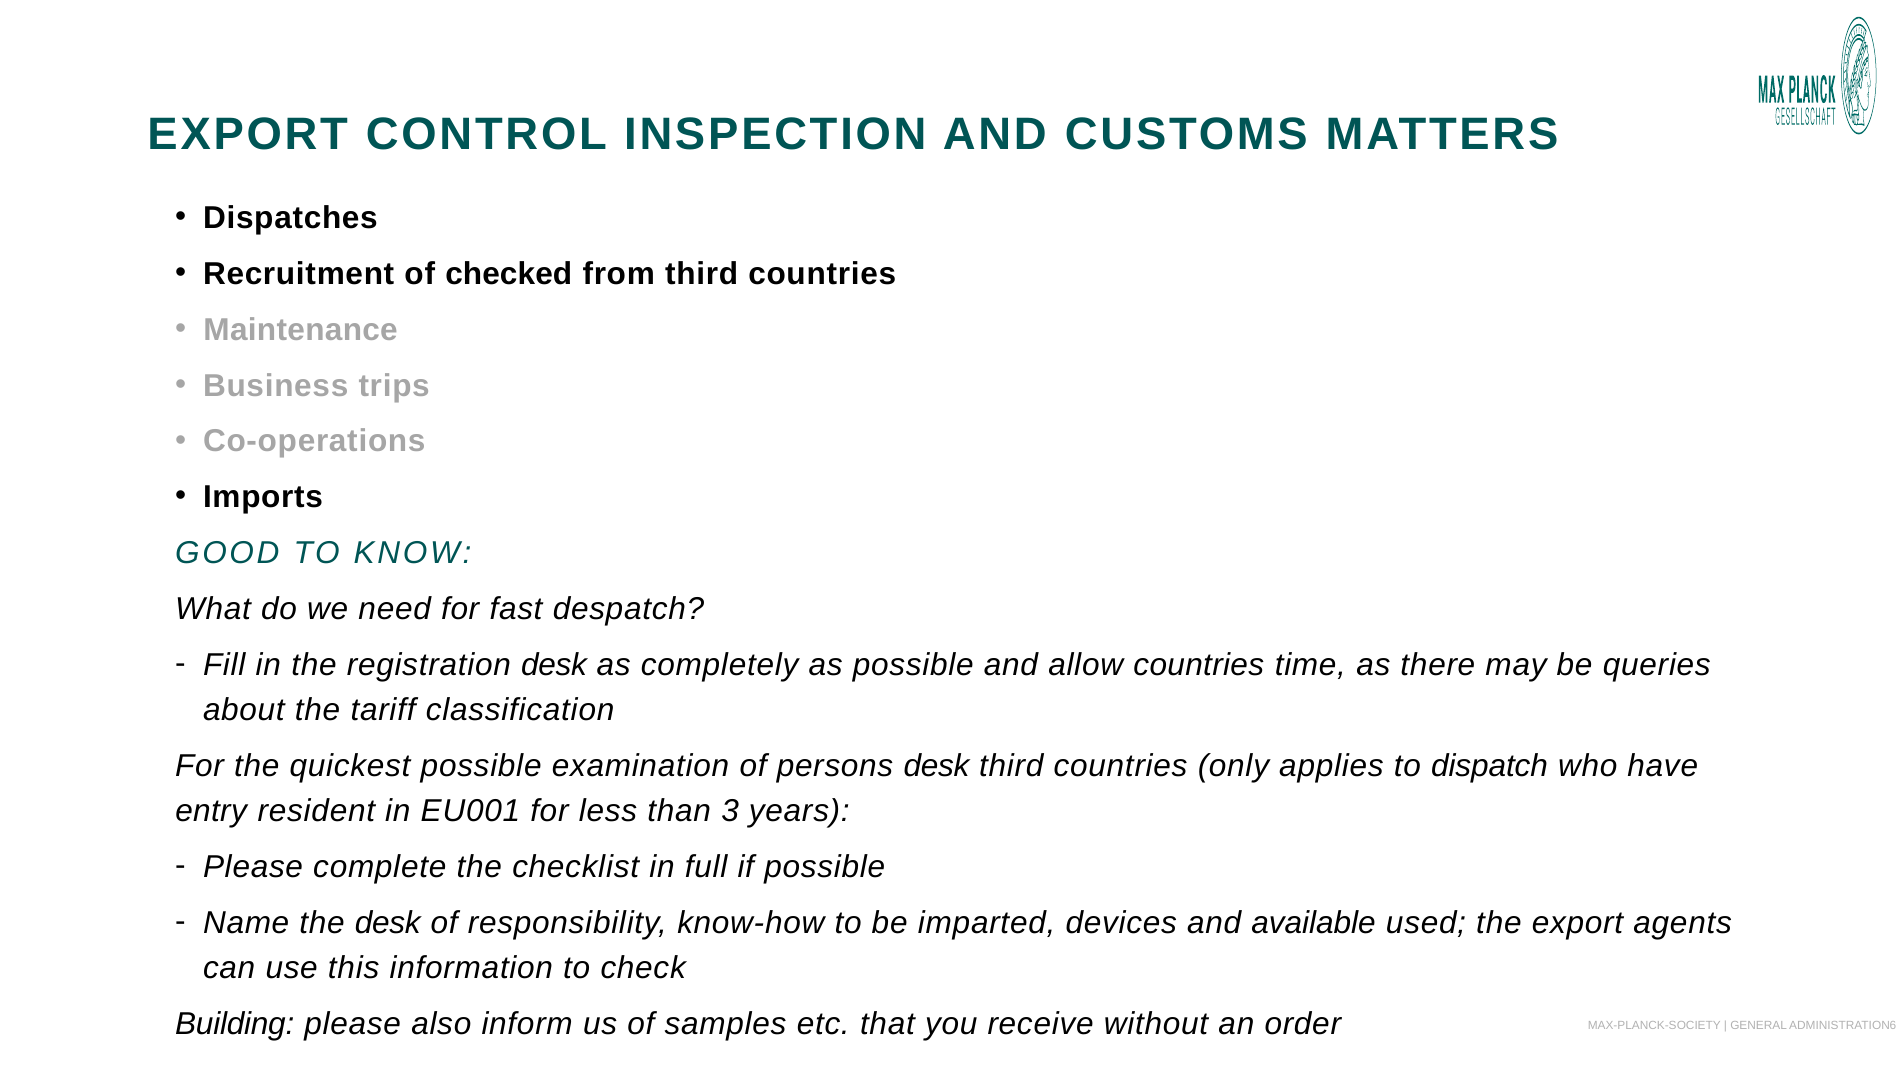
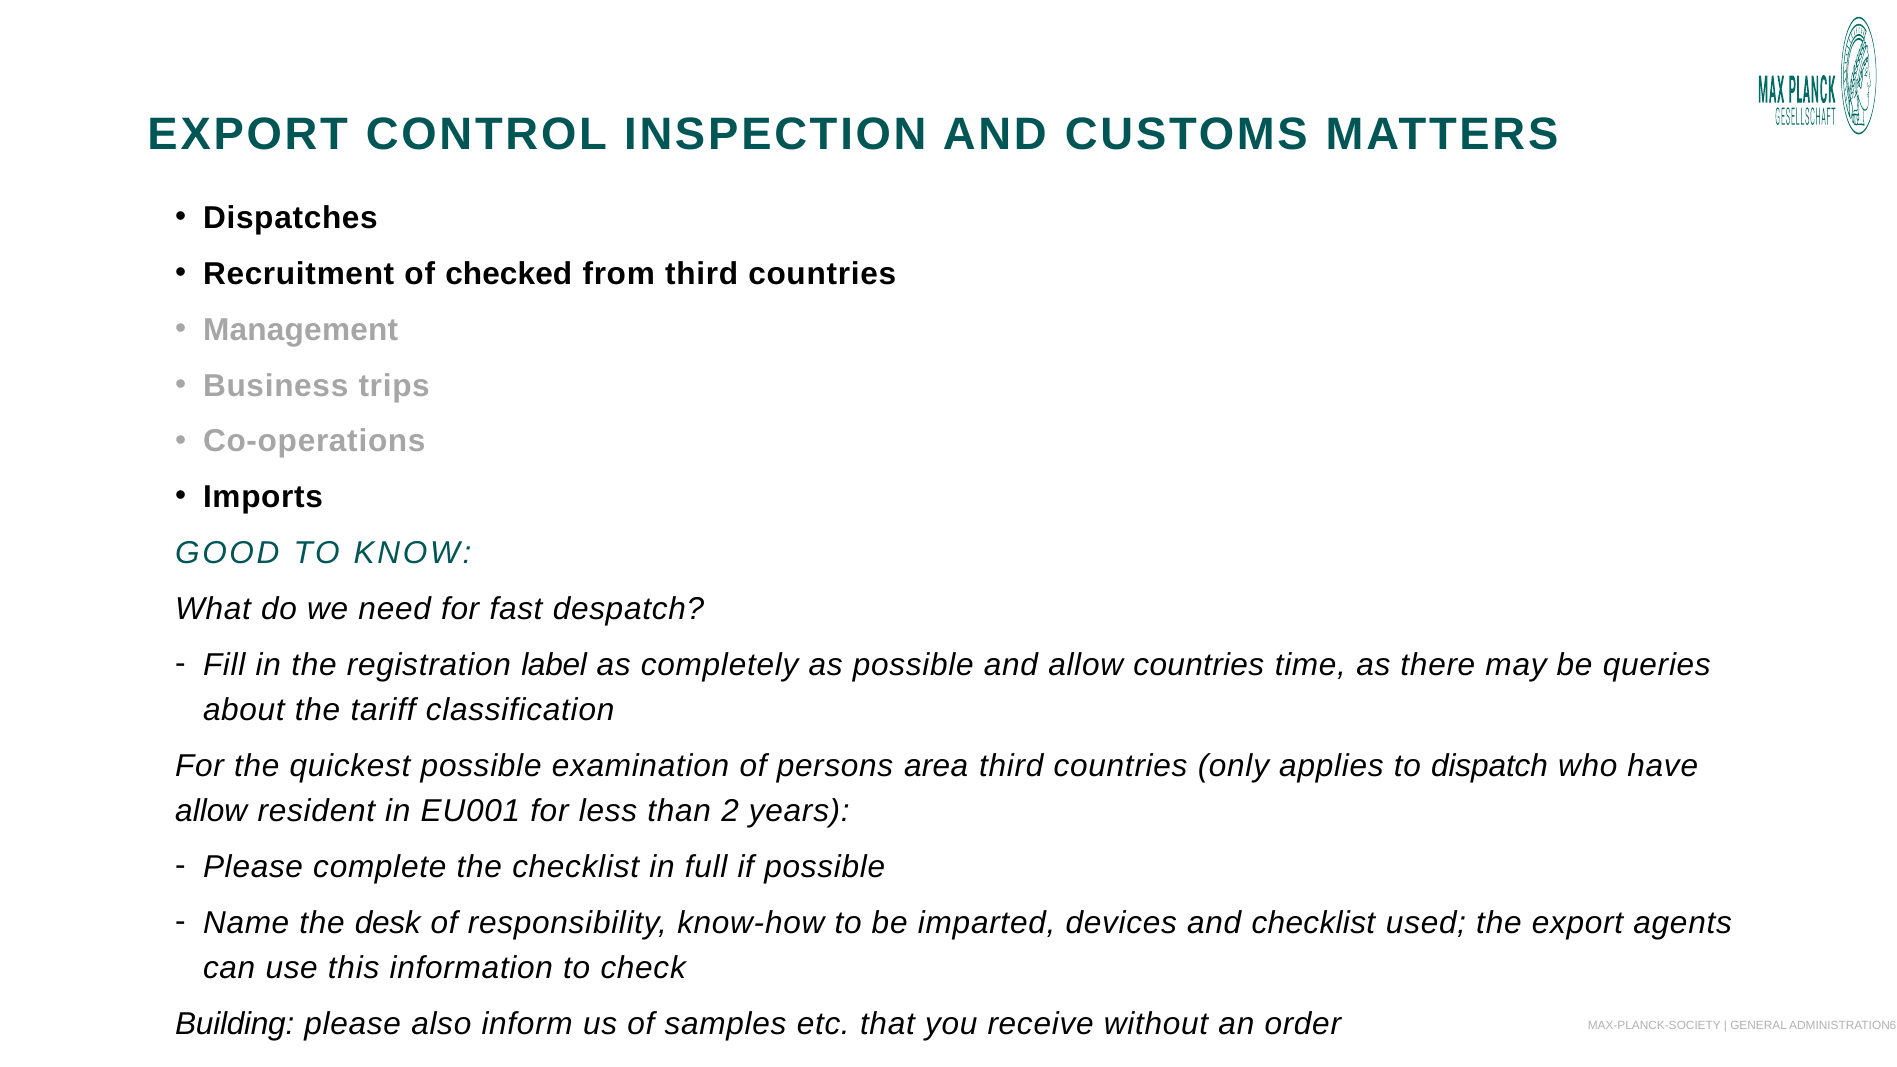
Maintenance: Maintenance -> Management (301, 330)
registration desk: desk -> label (554, 665)
persons desk: desk -> area (936, 766)
entry: entry -> allow (211, 811)
3: 3 -> 2 (730, 811)
and available: available -> checklist (1313, 923)
